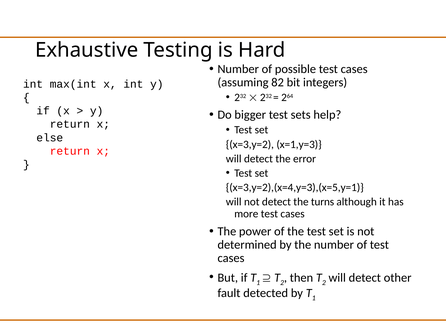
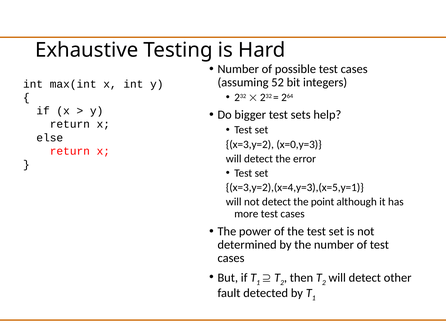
82: 82 -> 52 (278, 82)
x=1,y=3: x=1,y=3 -> x=0,y=3 (299, 144)
turns: turns -> point (323, 202)
